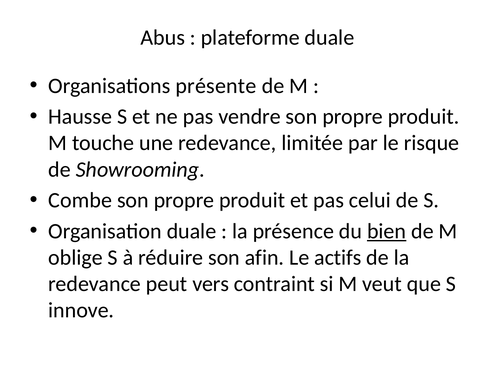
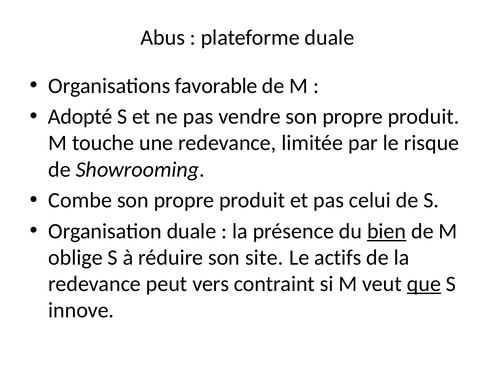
présente: présente -> favorable (216, 86)
Hausse: Hausse -> Adopté (80, 117)
afin: afin -> site (264, 258)
que underline: none -> present (424, 284)
